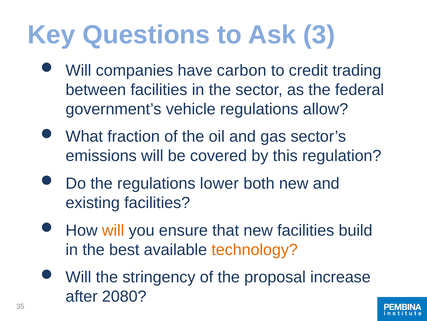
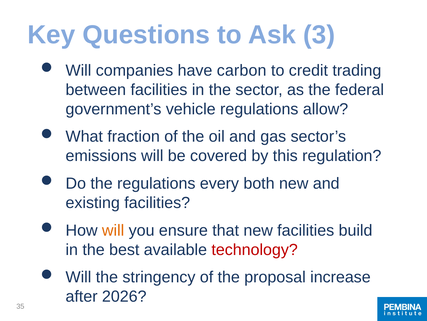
lower: lower -> every (219, 183)
technology colour: orange -> red (255, 249)
2080: 2080 -> 2026 (124, 296)
